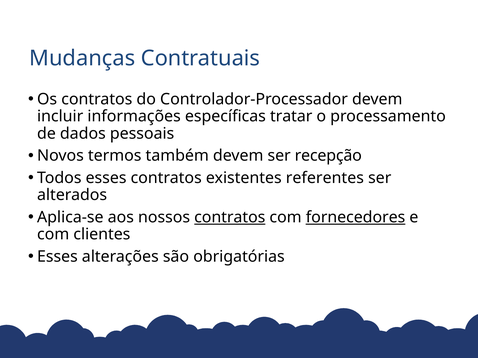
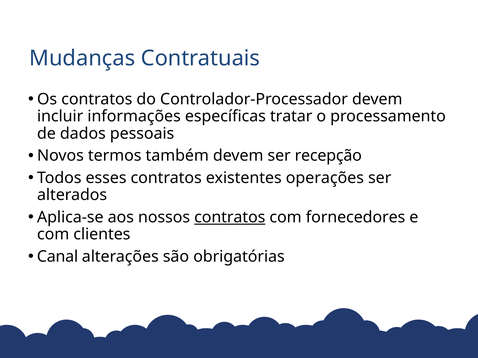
referentes: referentes -> operações (325, 178)
fornecedores underline: present -> none (356, 218)
Esses: Esses -> Canal (57, 257)
